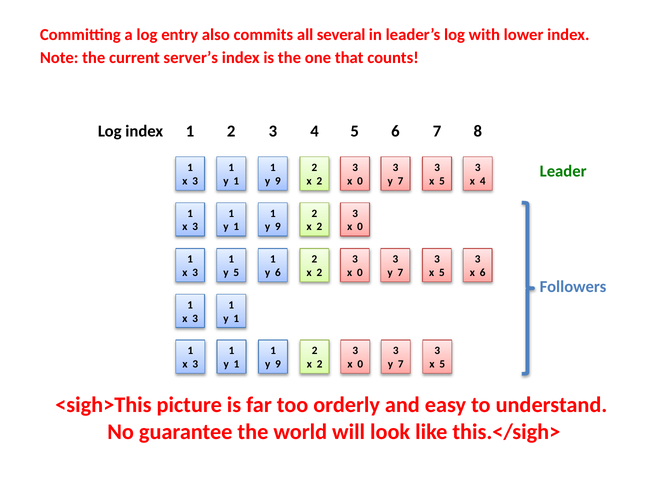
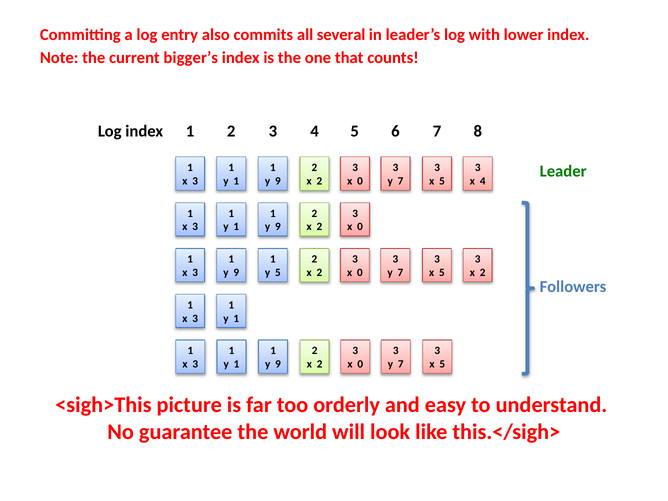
server’s: server’s -> bigger’s (191, 58)
5: 5 -> 9 (236, 273)
6: 6 -> 5 (278, 273)
6: 6 -> 2 (483, 273)
